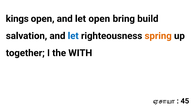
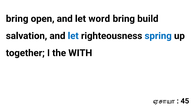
kings: kings -> bring (17, 19)
let open: open -> word (99, 19)
spring colour: orange -> blue (158, 36)
